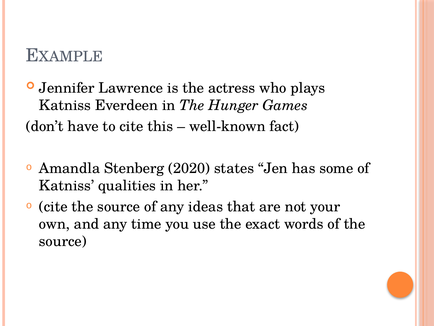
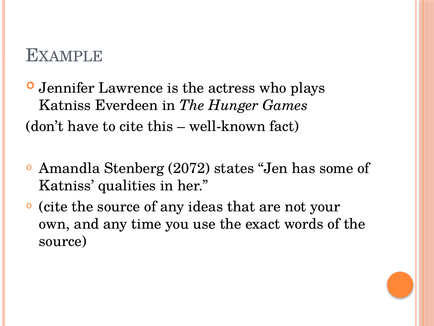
2020: 2020 -> 2072 (189, 168)
